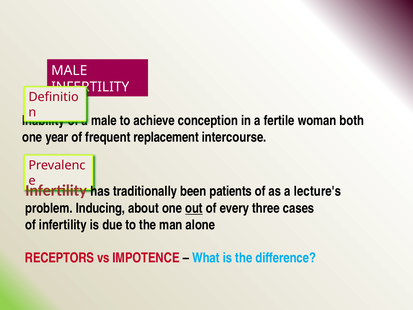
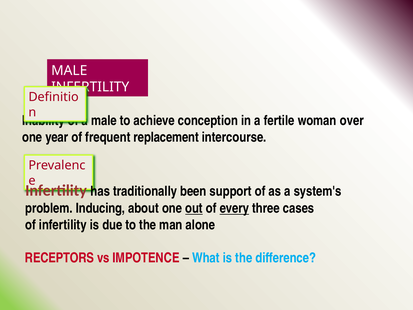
both: both -> over (352, 121)
patients: patients -> support (231, 191)
lecture's: lecture's -> system's (318, 191)
every underline: none -> present (234, 208)
